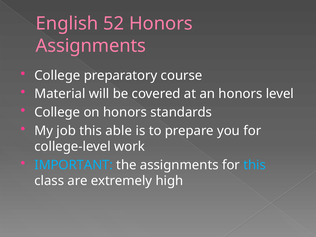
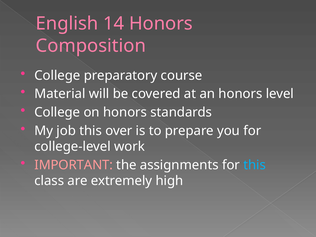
52: 52 -> 14 (114, 24)
Assignments: Assignments -> Composition (91, 46)
able: able -> over (119, 131)
IMPORTANT colour: light blue -> pink (74, 165)
